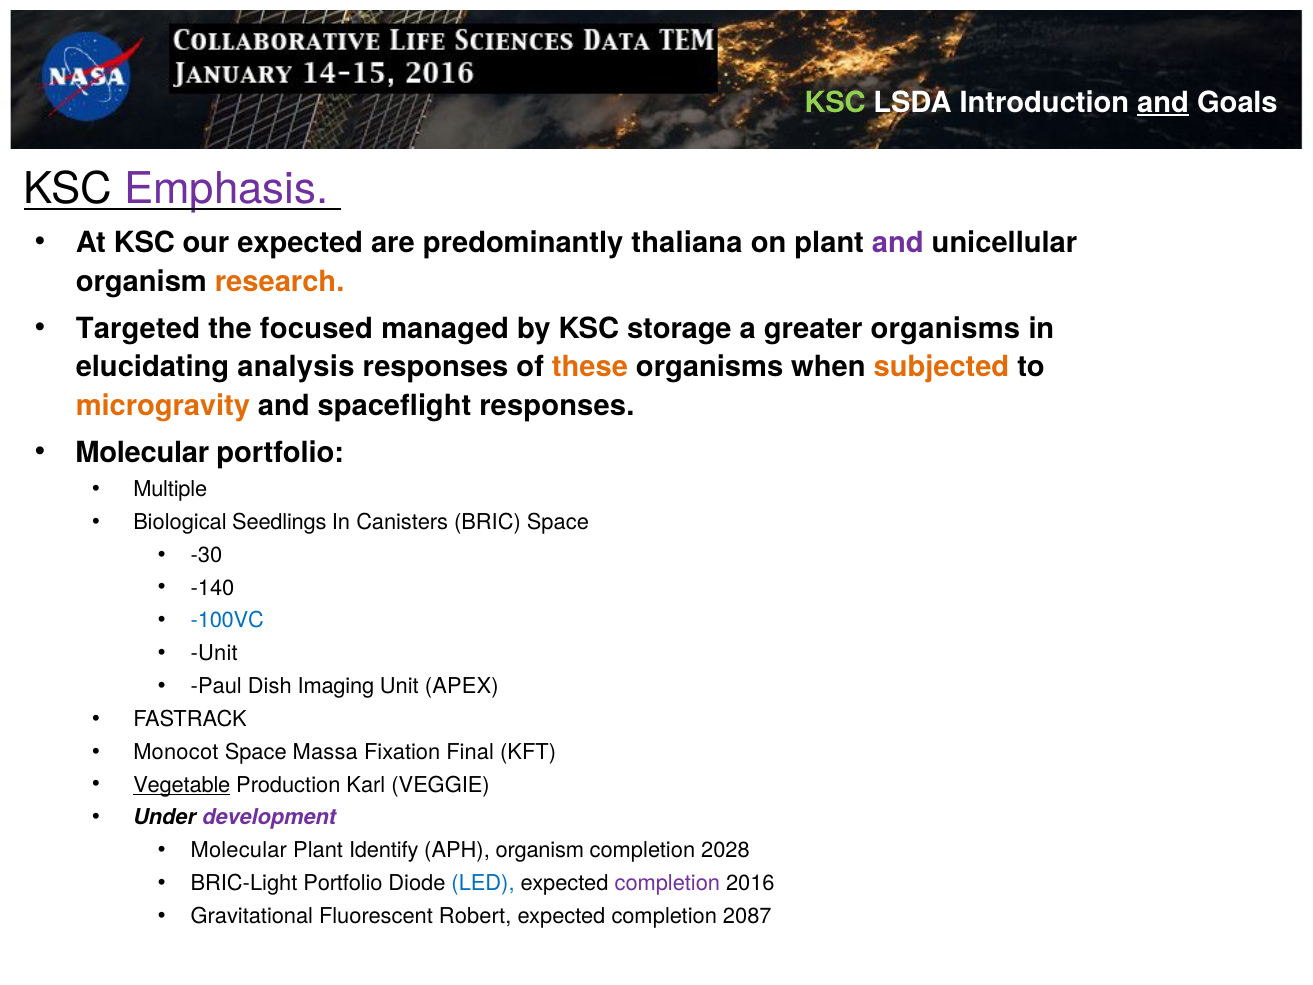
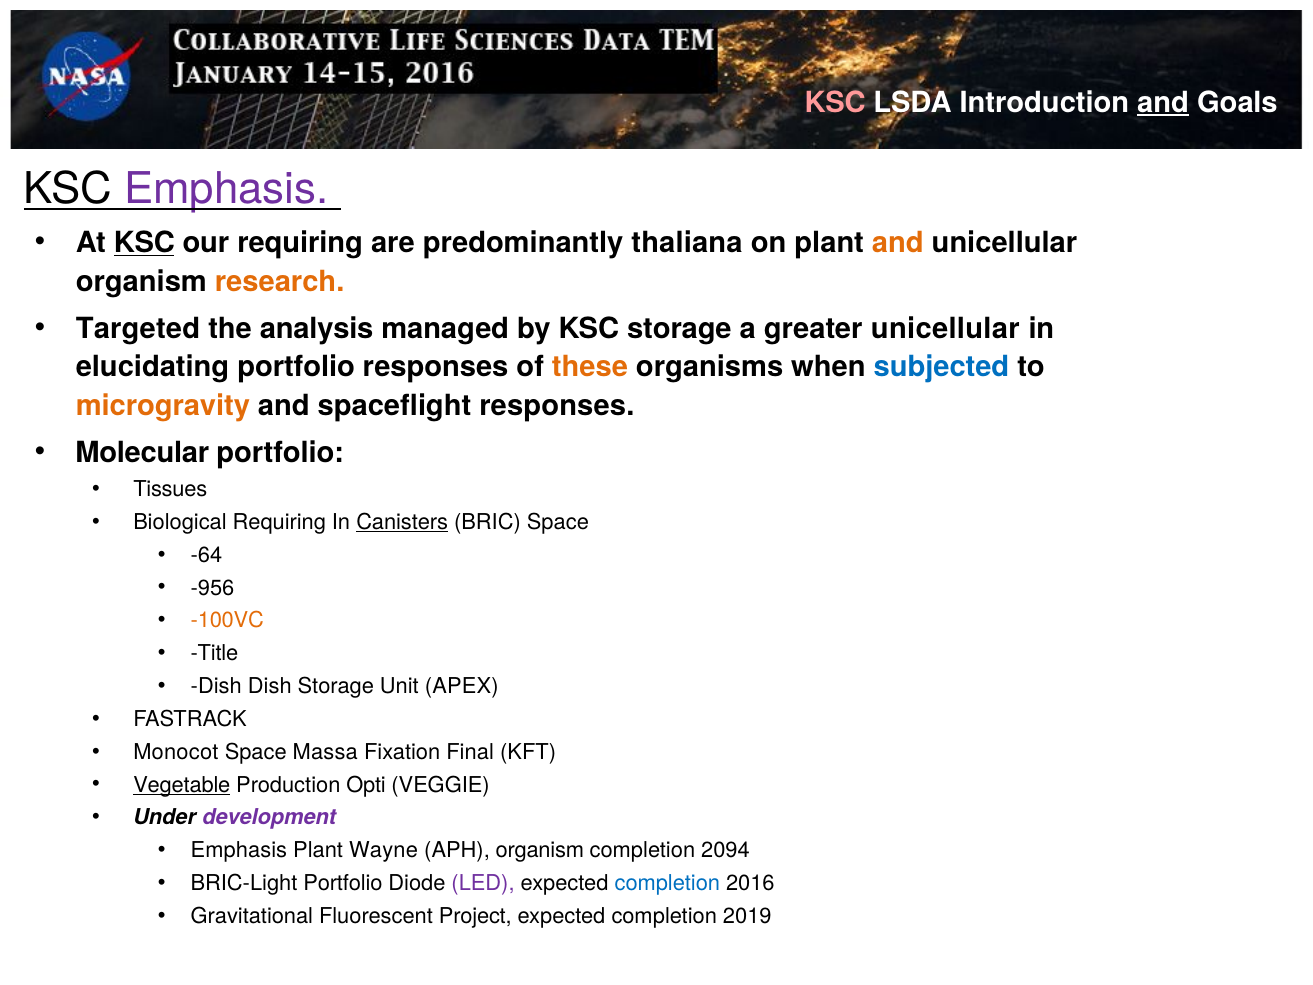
KSC colour: light green -> pink (835, 103)
KSC underline: none -> present (144, 243)
our expected: expected -> requiring (300, 243)
and colour: purple -> orange (898, 243)
focused: focused -> analysis (317, 329)
greater organisms: organisms -> unicellular (945, 329)
elucidating analysis: analysis -> portfolio (296, 367)
subjected colour: orange -> blue (941, 367)
Multiple: Multiple -> Tissues (170, 489)
Biological Seedlings: Seedlings -> Requiring (279, 522)
Canisters underline: none -> present (402, 522)
-30: -30 -> -64 (206, 555)
-140: -140 -> -956 (213, 588)
-100VC colour: blue -> orange (227, 621)
Unit: Unit -> Title (214, 653)
Paul: Paul -> Dish (216, 686)
Dish Imaging: Imaging -> Storage (336, 686)
Karl: Karl -> Opti (366, 785)
Molecular: Molecular -> Emphasis (239, 850)
Identify: Identify -> Wayne (384, 850)
2028: 2028 -> 2094 (725, 850)
LED colour: blue -> purple (483, 883)
completion colour: purple -> blue (667, 883)
Robert: Robert -> Project (475, 916)
2087: 2087 -> 2019 (747, 916)
